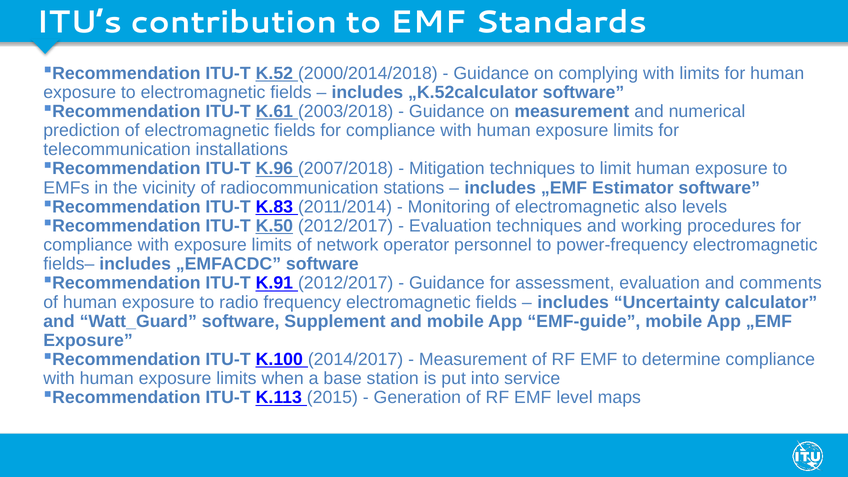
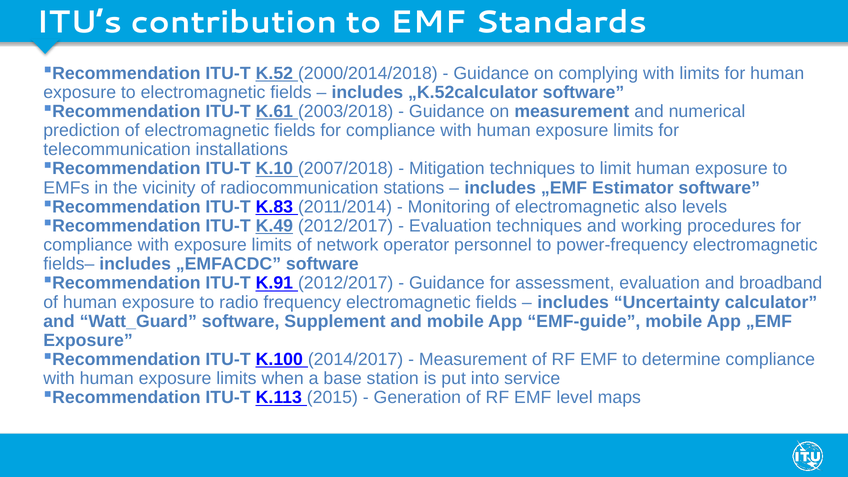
K.96: K.96 -> K.10 (274, 169)
K.50: K.50 -> K.49 (274, 226)
comments: comments -> broadband (781, 283)
